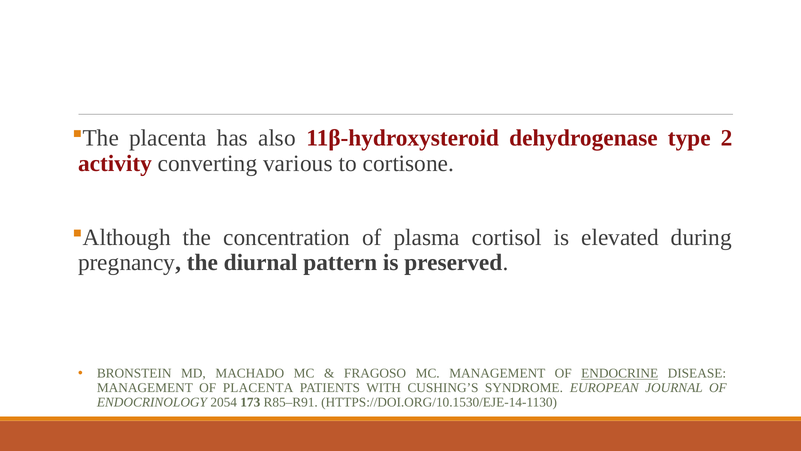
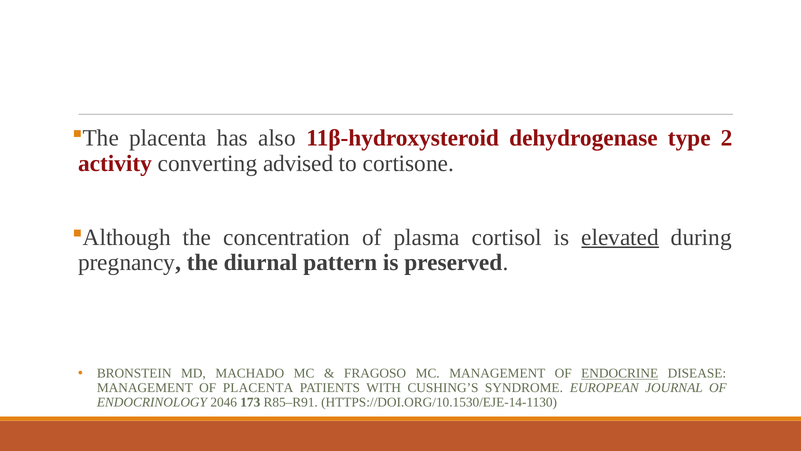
various: various -> advised (298, 163)
elevated underline: none -> present (620, 237)
2054: 2054 -> 2046 (224, 402)
